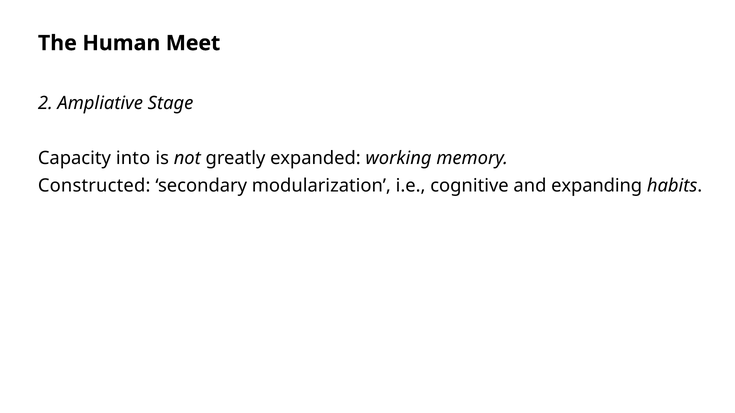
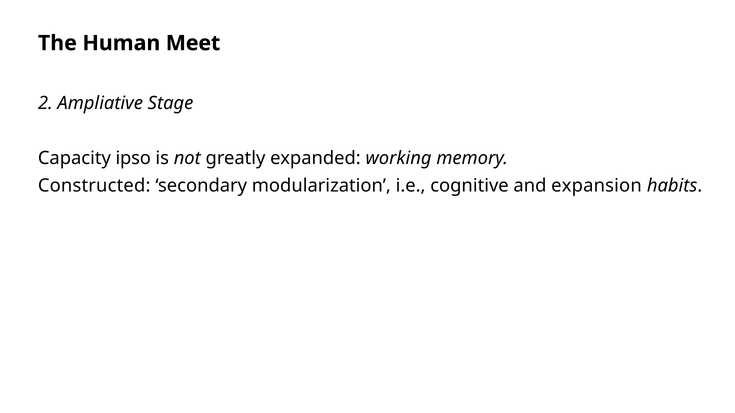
into: into -> ipso (133, 158)
expanding: expanding -> expansion (596, 186)
